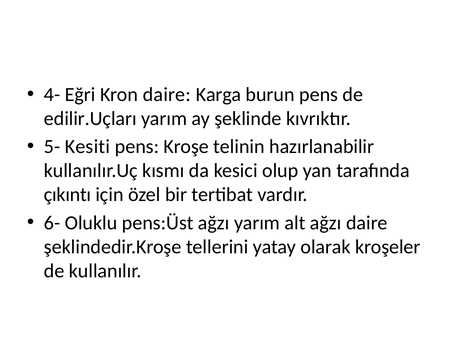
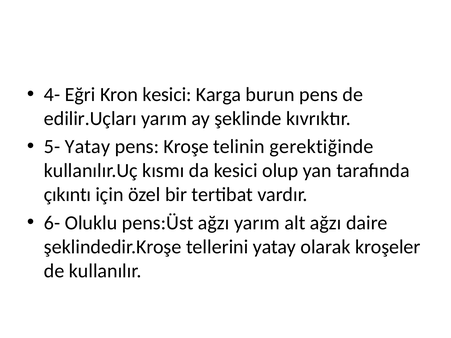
Kron daire: daire -> kesici (167, 95)
5- Kesiti: Kesiti -> Yatay (87, 147)
hazırlanabilir: hazırlanabilir -> gerektiğinde (322, 147)
